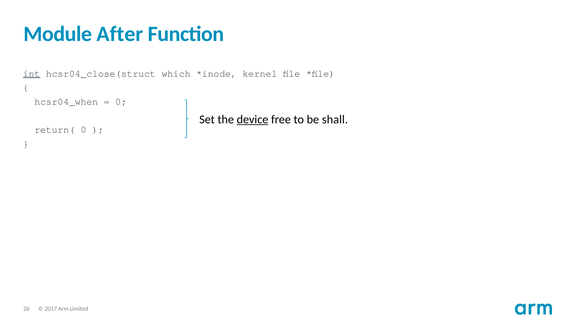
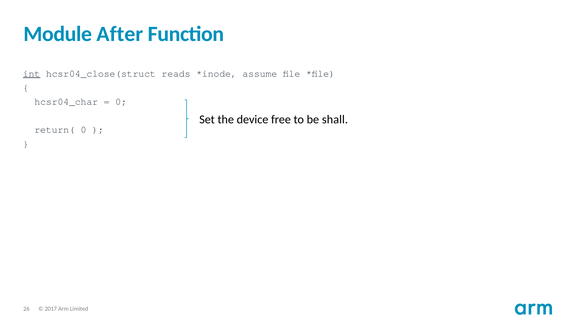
which: which -> reads (176, 74)
kernel: kernel -> assume (260, 74)
hcsr04_when: hcsr04_when -> hcsr04_char (66, 102)
device underline: present -> none (253, 120)
